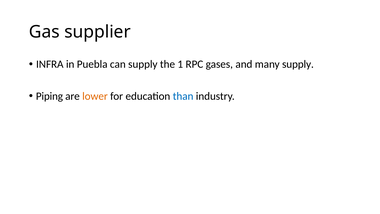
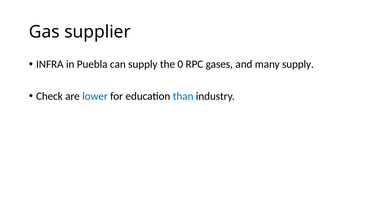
1: 1 -> 0 (180, 64)
Piping: Piping -> Check (49, 96)
lower colour: orange -> blue (95, 96)
